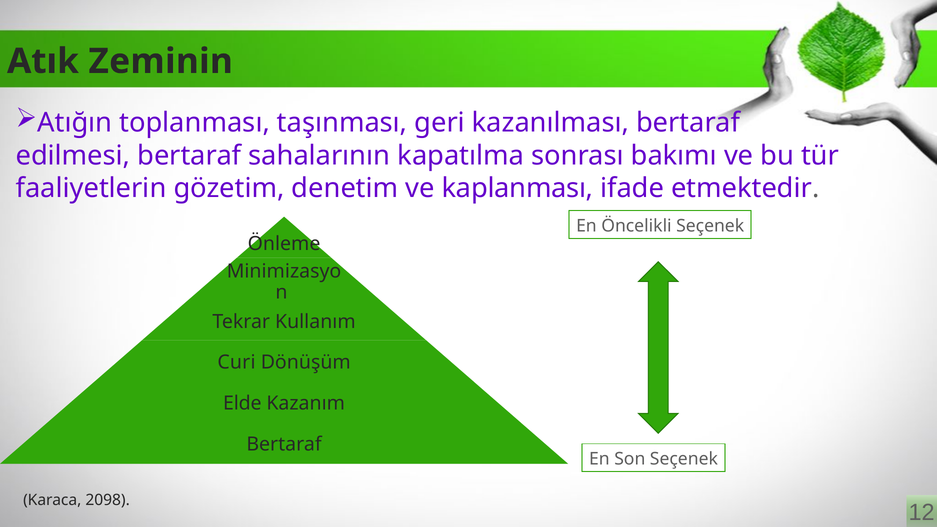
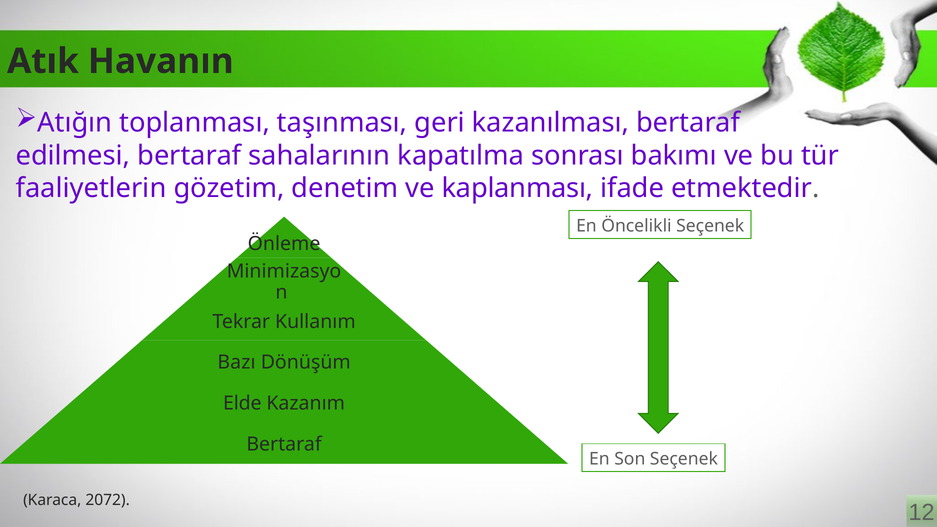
Zeminin: Zeminin -> Havanın (161, 61)
Curi: Curi -> Bazı (237, 362)
2098: 2098 -> 2072 (108, 500)
